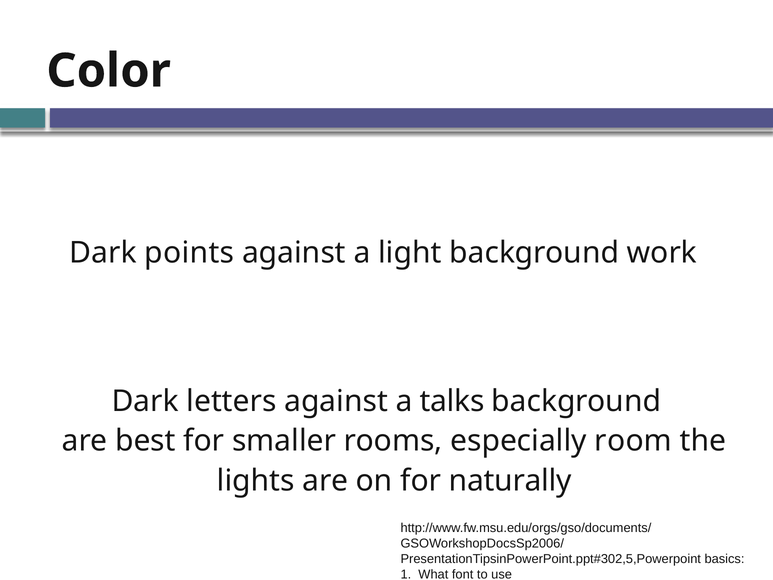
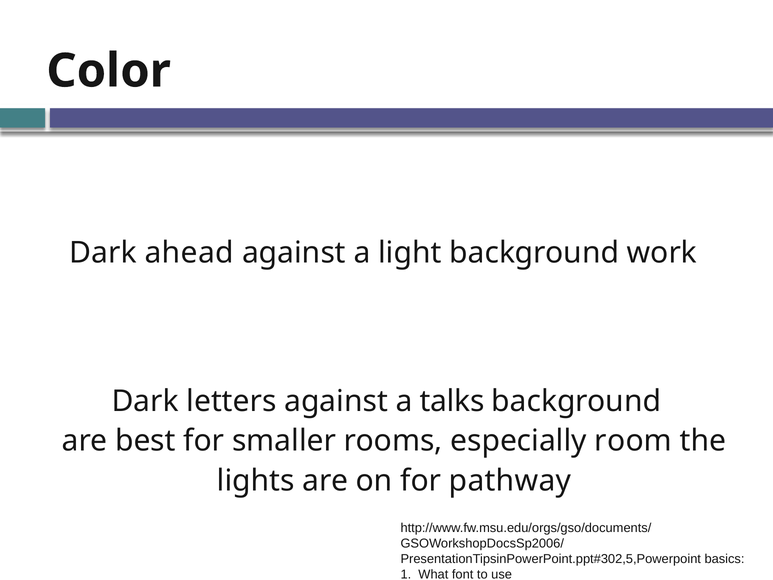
points: points -> ahead (189, 253)
naturally: naturally -> pathway (510, 481)
